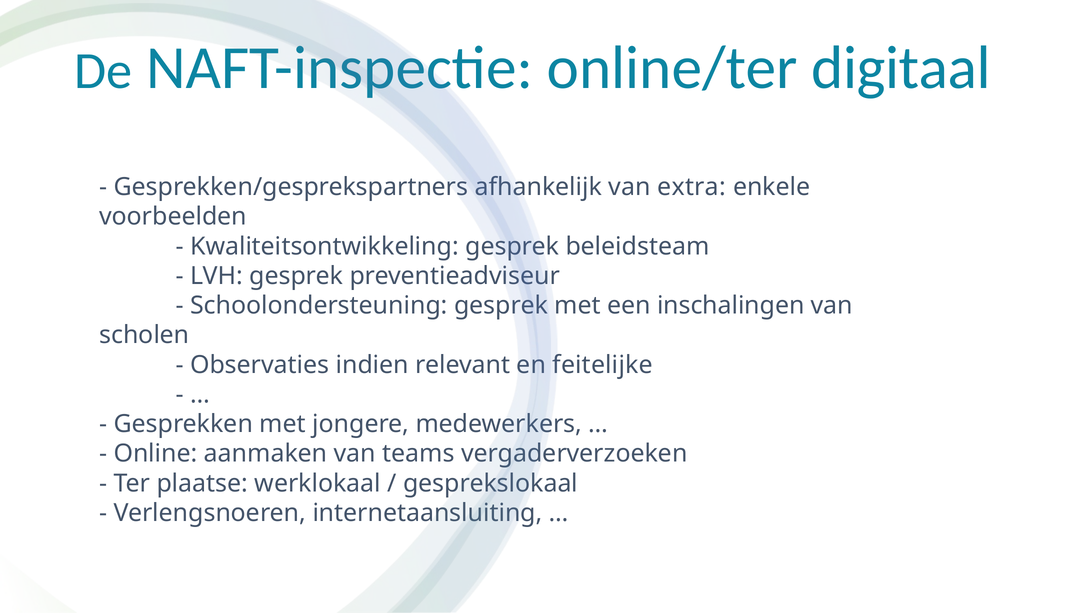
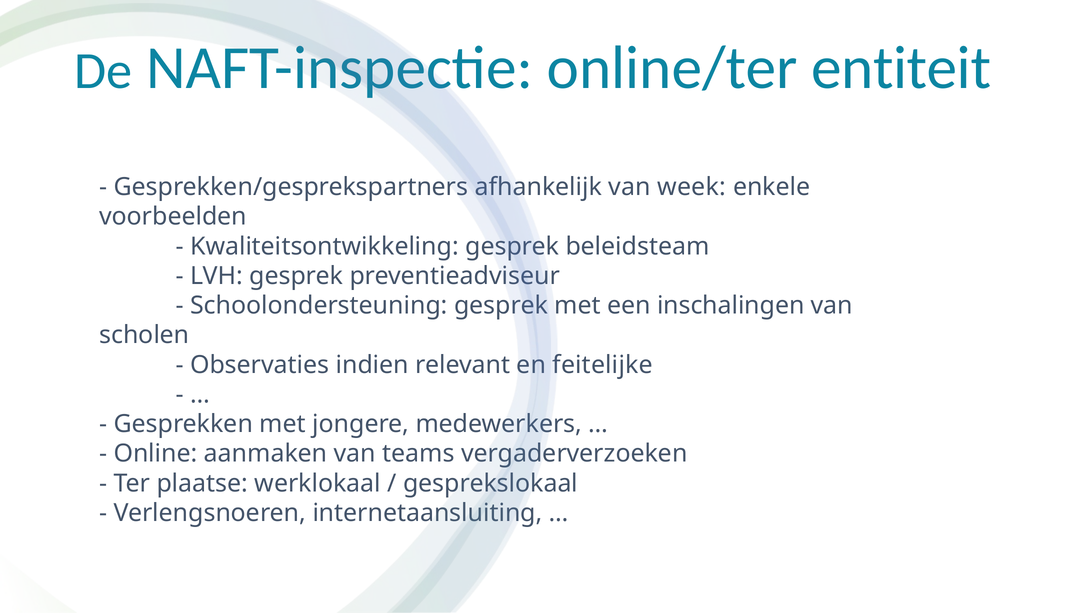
digitaal: digitaal -> entiteit (901, 68)
extra: extra -> week (692, 187)
